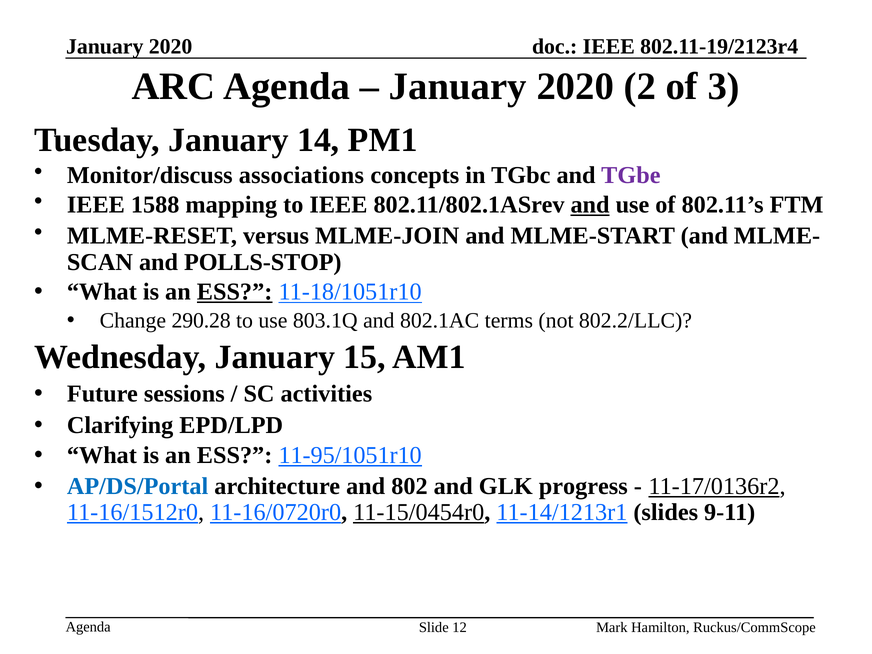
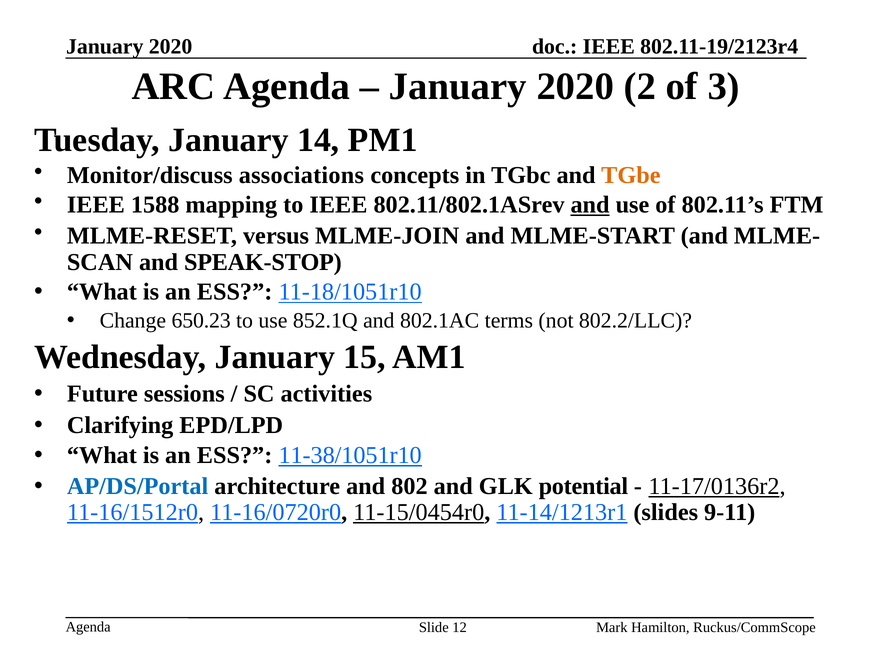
TGbe colour: purple -> orange (631, 175)
POLLS-STOP: POLLS-STOP -> SPEAK-STOP (263, 262)
ESS underline: present -> none (235, 292)
290.28: 290.28 -> 650.23 (201, 320)
803.1Q: 803.1Q -> 852.1Q (325, 320)
11-95/1051r10: 11-95/1051r10 -> 11-38/1051r10 (350, 455)
progress: progress -> potential (583, 486)
